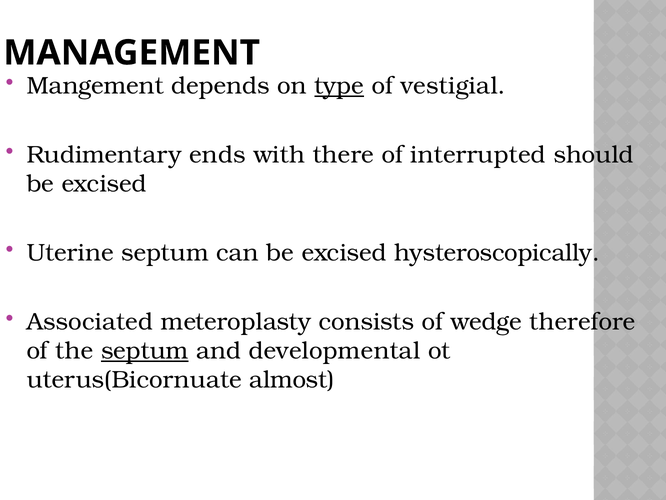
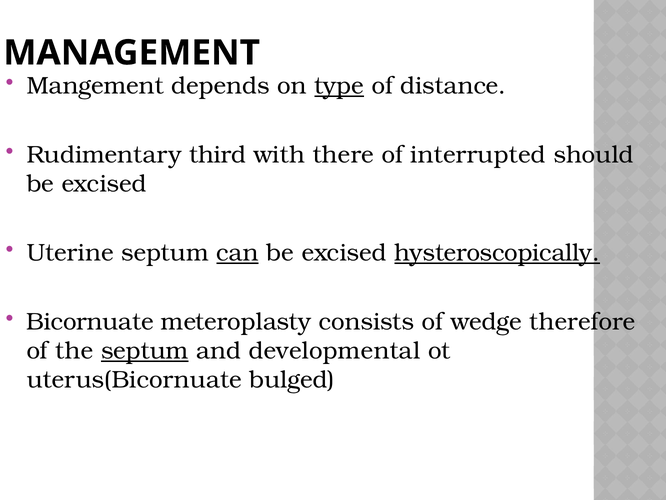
vestigial: vestigial -> distance (453, 86)
ends: ends -> third (218, 155)
can underline: none -> present (238, 252)
hysteroscopically underline: none -> present (497, 252)
Associated: Associated -> Bicornuate (90, 321)
almost: almost -> bulged (292, 379)
